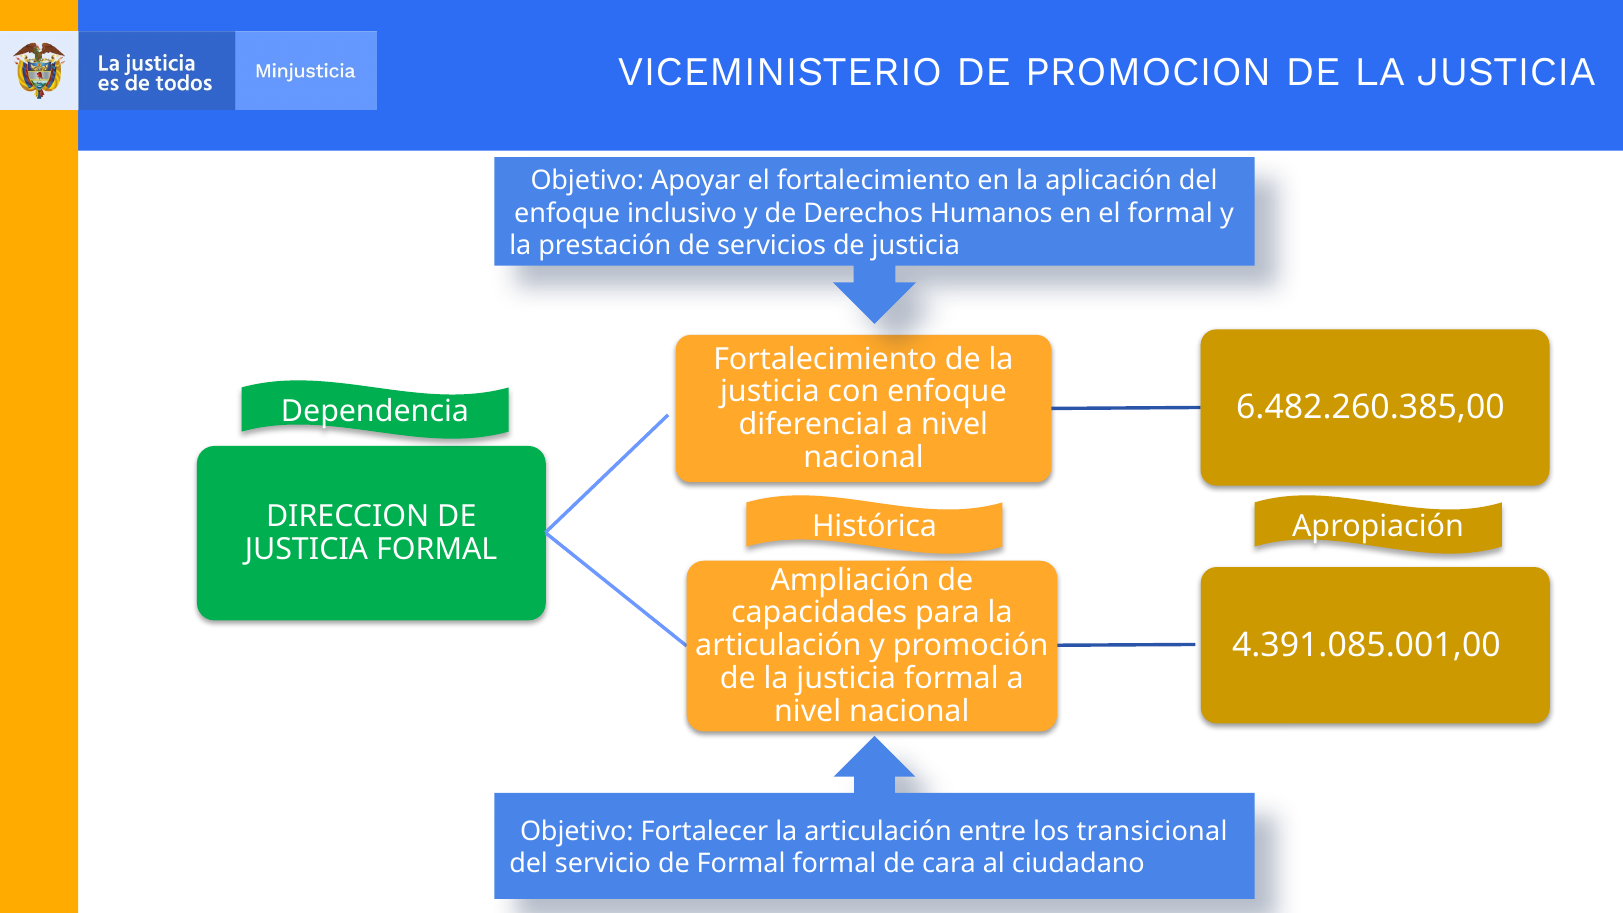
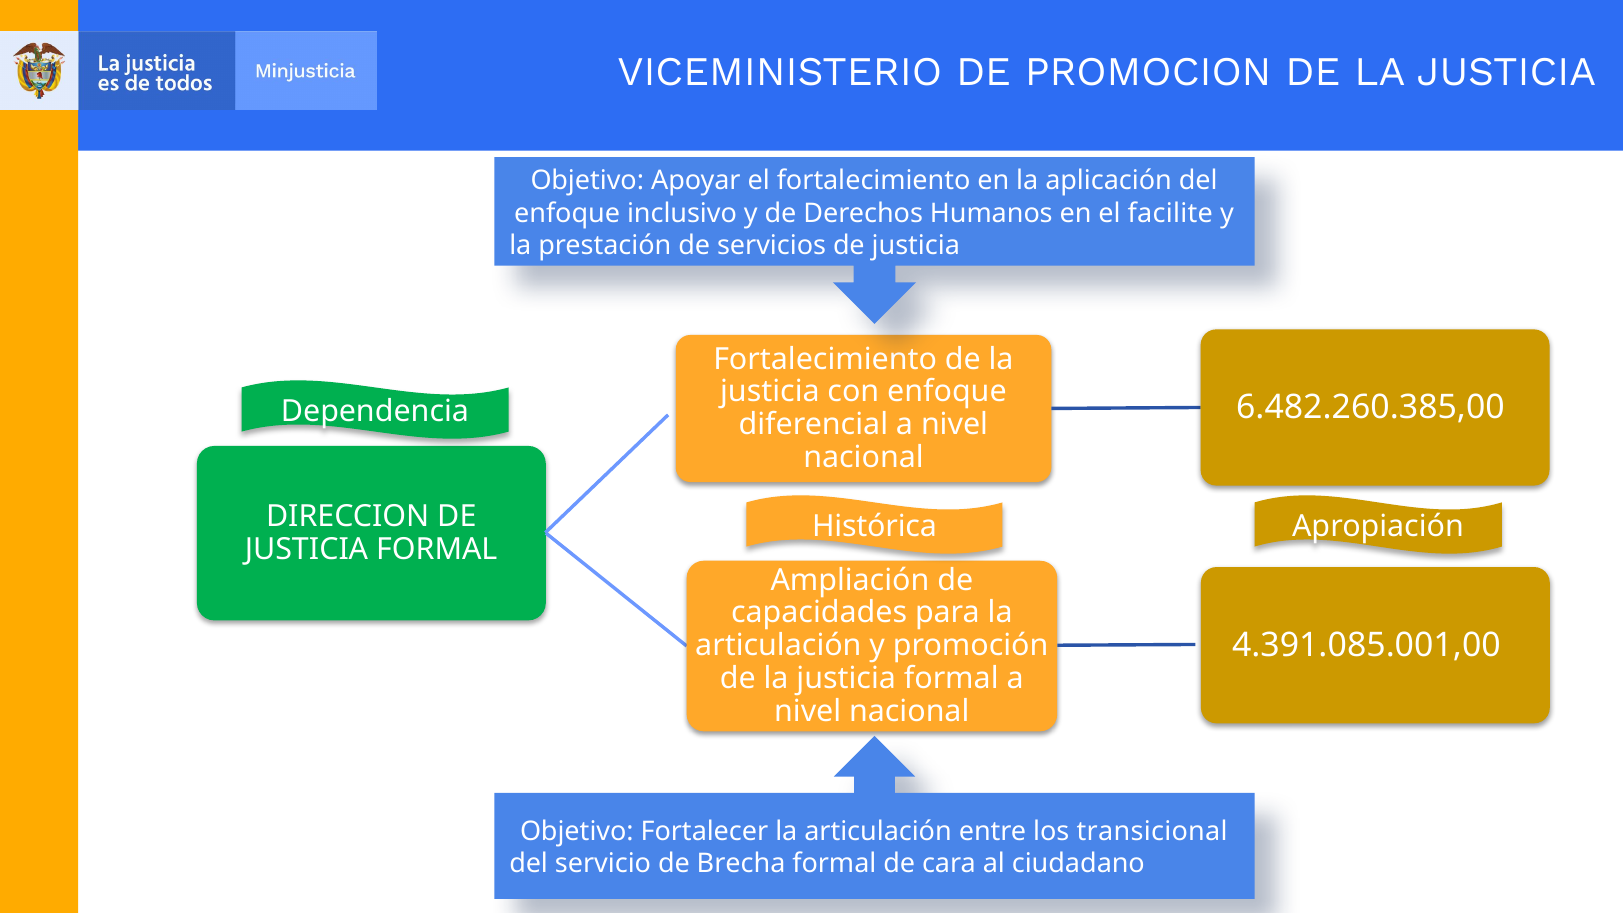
el formal: formal -> facilite (1170, 213)
de Formal: Formal -> Brecha (741, 864)
